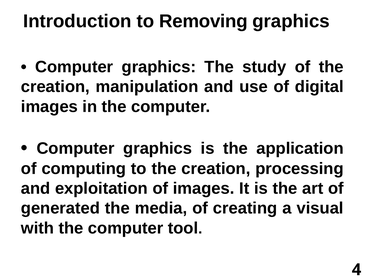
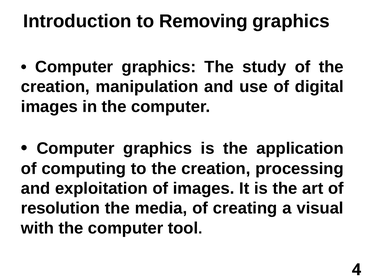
generated: generated -> resolution (60, 208)
